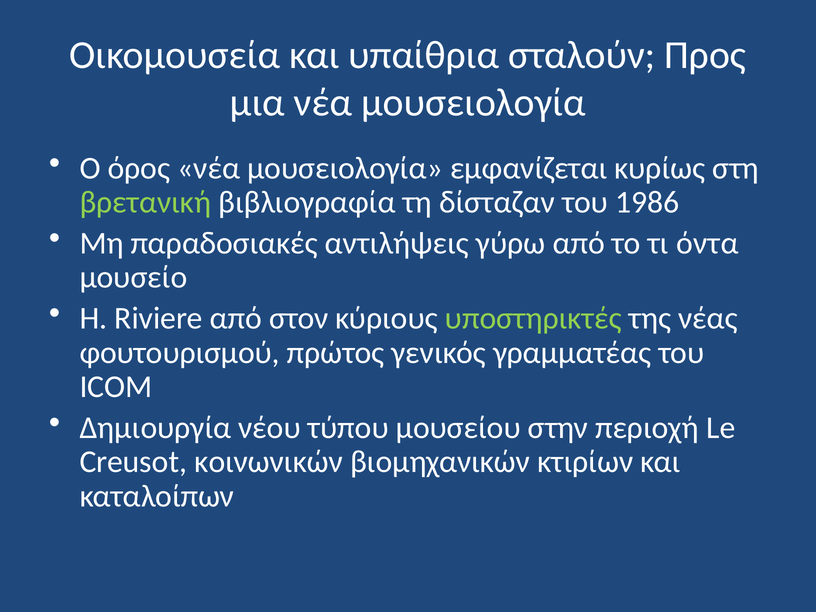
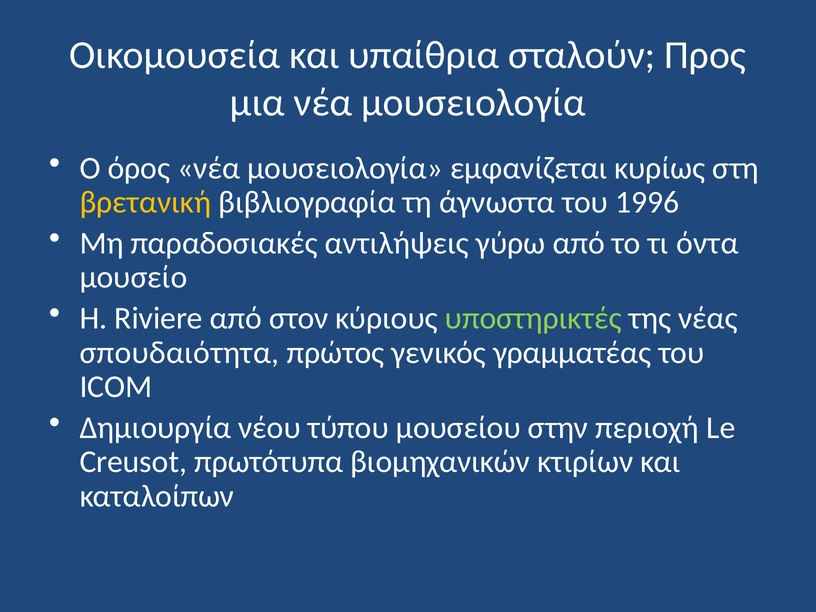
βρετανική colour: light green -> yellow (145, 202)
δίσταζαν: δίσταζαν -> άγνωστα (497, 202)
1986: 1986 -> 1996 (647, 202)
φουτουρισμού: φουτουρισμού -> σπουδαιότητα (180, 353)
κοινωνικών: κοινωνικών -> πρωτότυπα (269, 462)
